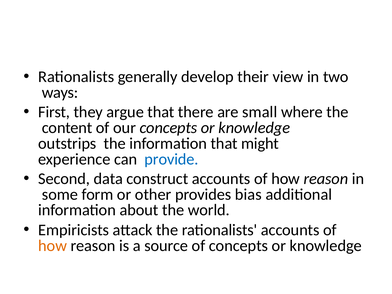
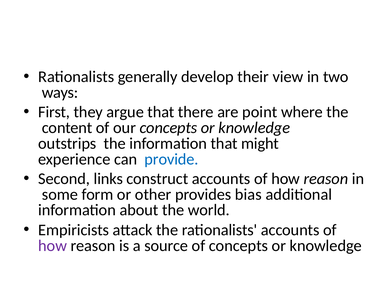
small: small -> point (260, 112)
data: data -> links (108, 179)
how colour: orange -> purple (53, 246)
